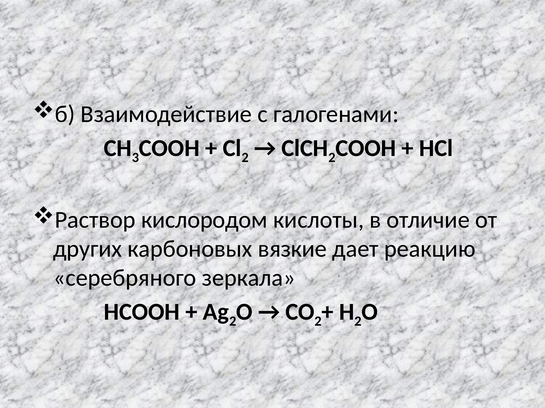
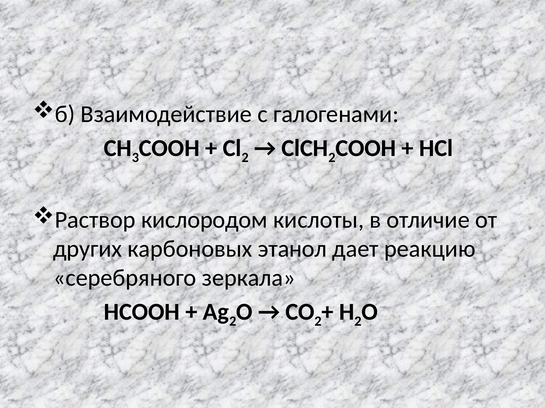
вязкие: вязкие -> этанол (292, 249)
